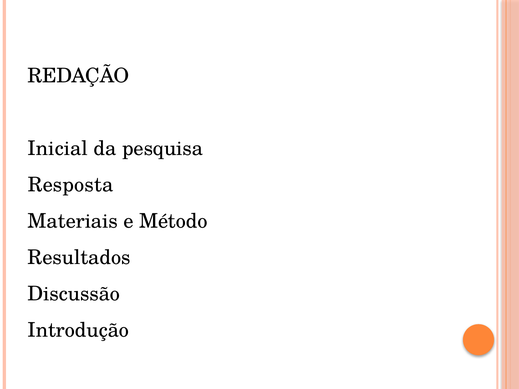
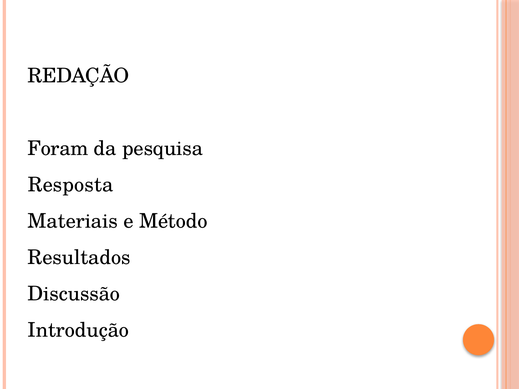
Inicial: Inicial -> Foram (58, 149)
